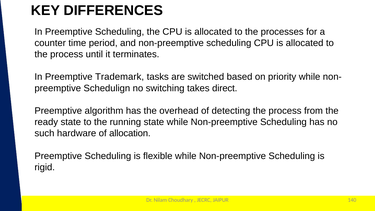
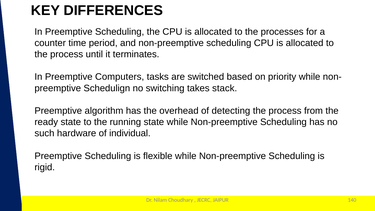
Trademark: Trademark -> Computers (120, 77)
direct: direct -> stack (225, 88)
allocation: allocation -> individual (130, 133)
